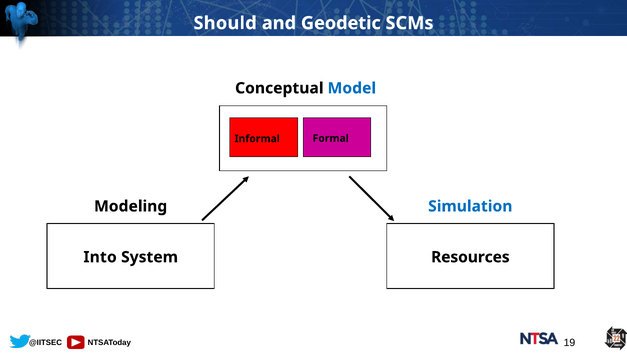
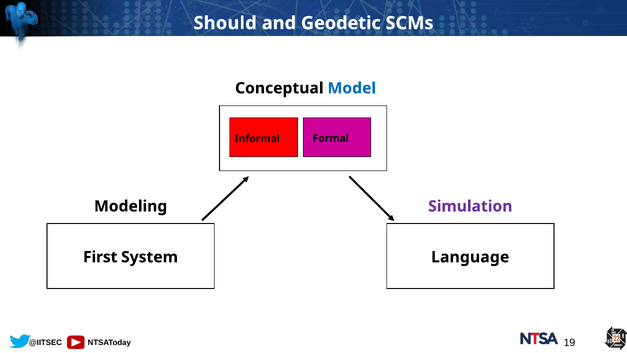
Simulation colour: blue -> purple (470, 206)
Into: Into -> First (100, 257)
Resources: Resources -> Language (470, 257)
